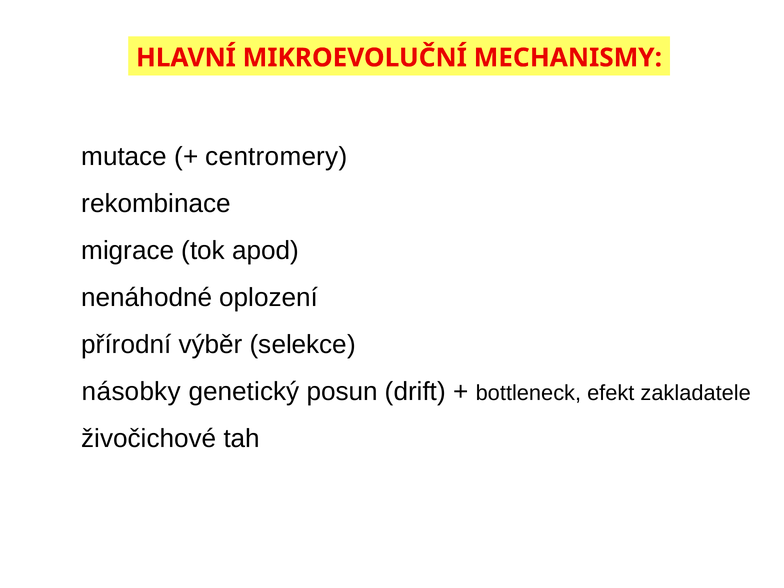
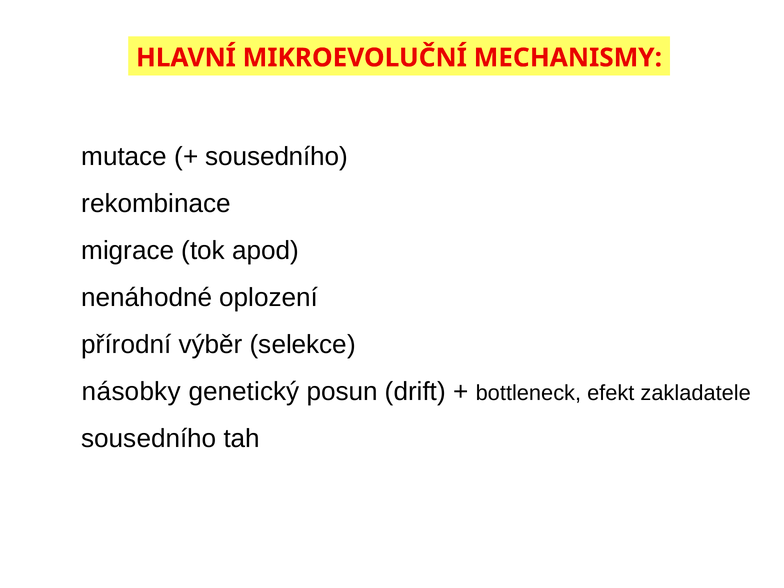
centromery: centromery -> sousedního (277, 157)
živočichové: živočichové -> sousedního (149, 439)
